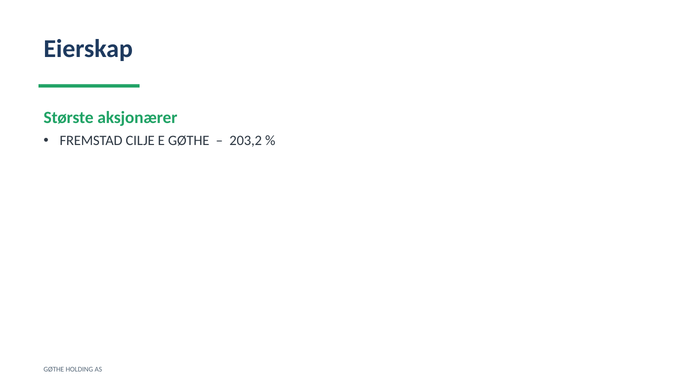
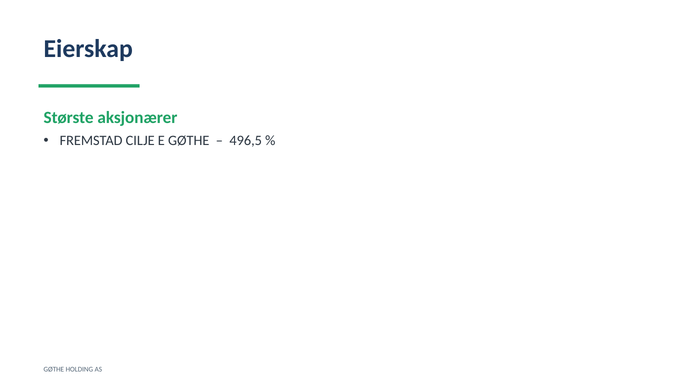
203,2: 203,2 -> 496,5 (246, 141)
